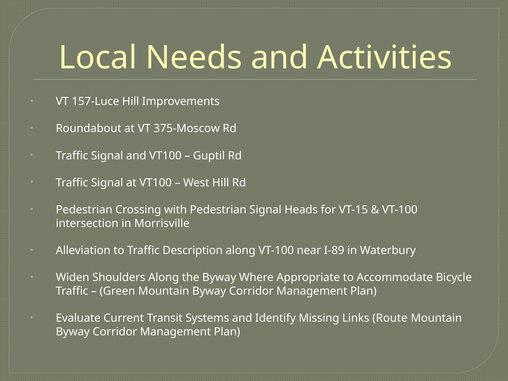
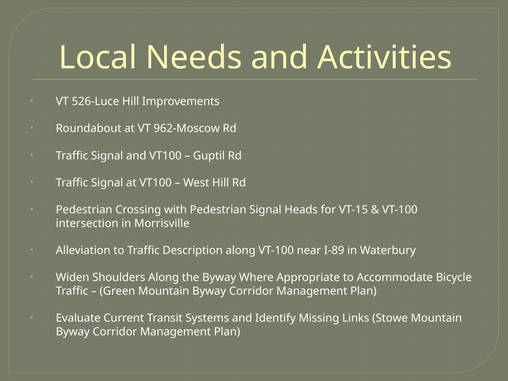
157-Luce: 157-Luce -> 526-Luce (95, 102)
375-Moscow: 375-Moscow -> 962-Moscow (187, 129)
Route: Route -> Stowe (390, 318)
